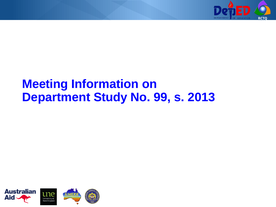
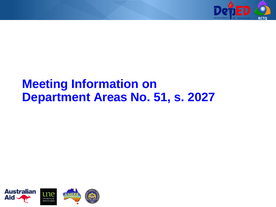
Study: Study -> Areas (110, 97)
99: 99 -> 51 (162, 97)
2013: 2013 -> 2027 (201, 97)
